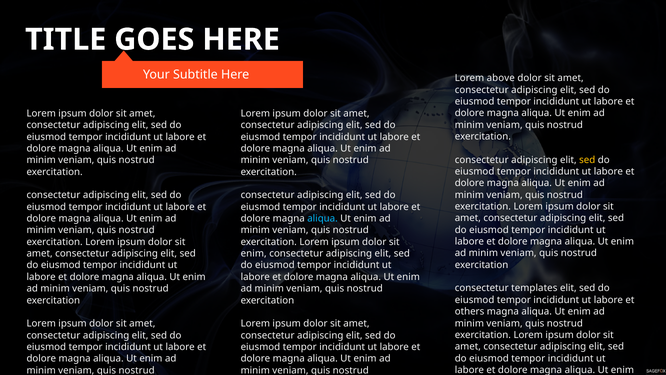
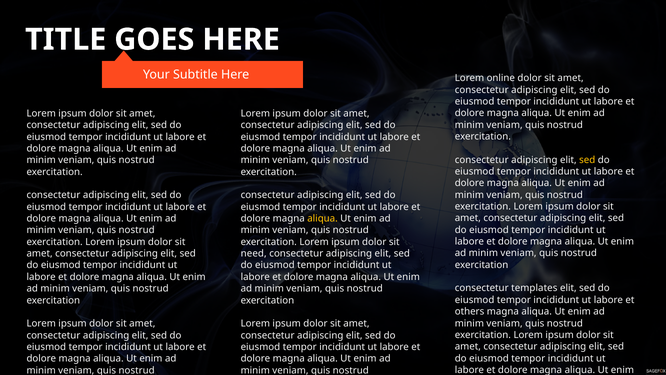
above: above -> online (501, 78)
aliqua colour: light blue -> yellow (323, 218)
enim: enim -> need (254, 253)
